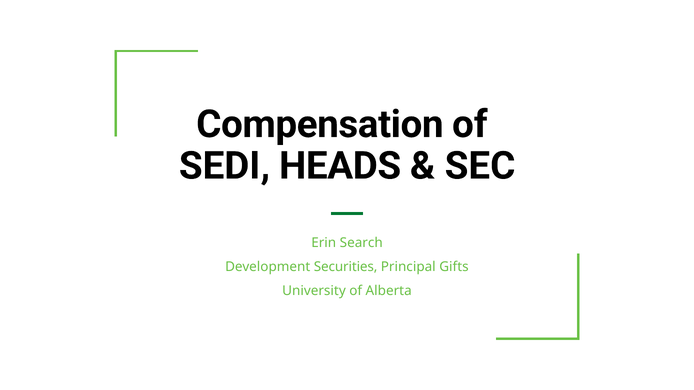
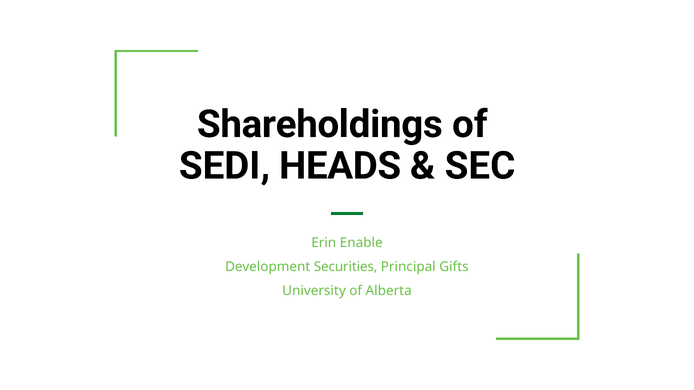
Compensation: Compensation -> Shareholdings (320, 124)
Search: Search -> Enable (361, 243)
